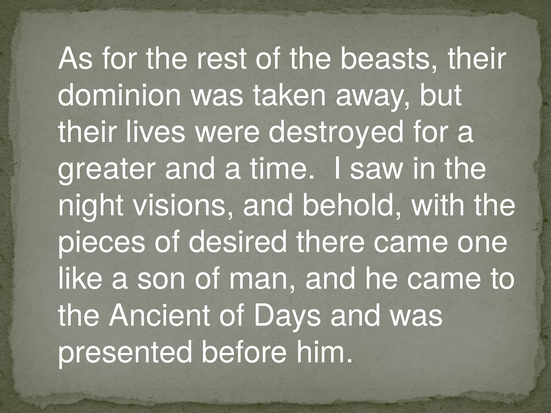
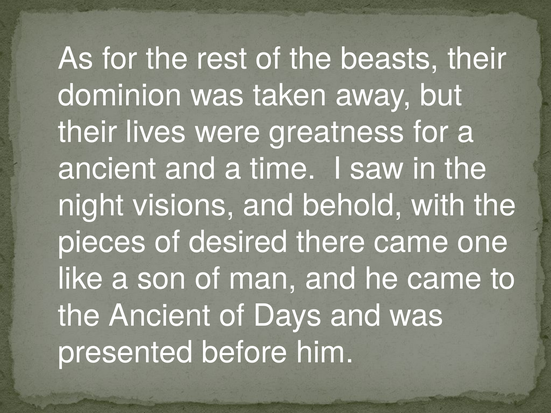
destroyed: destroyed -> greatness (337, 132)
greater: greater -> ancient (107, 169)
